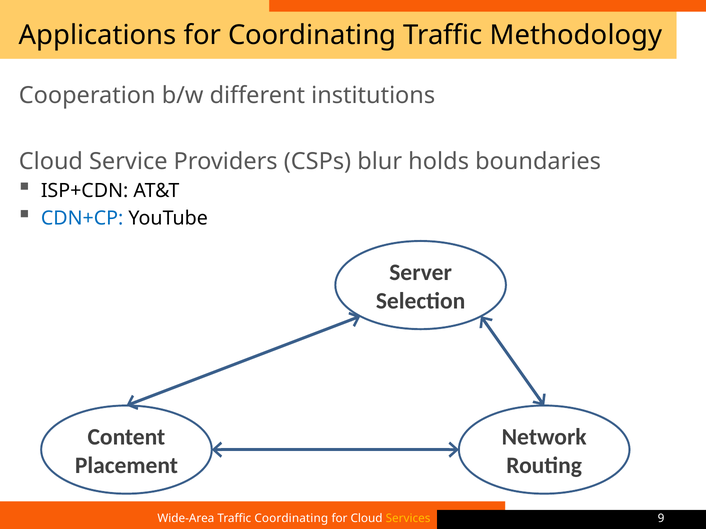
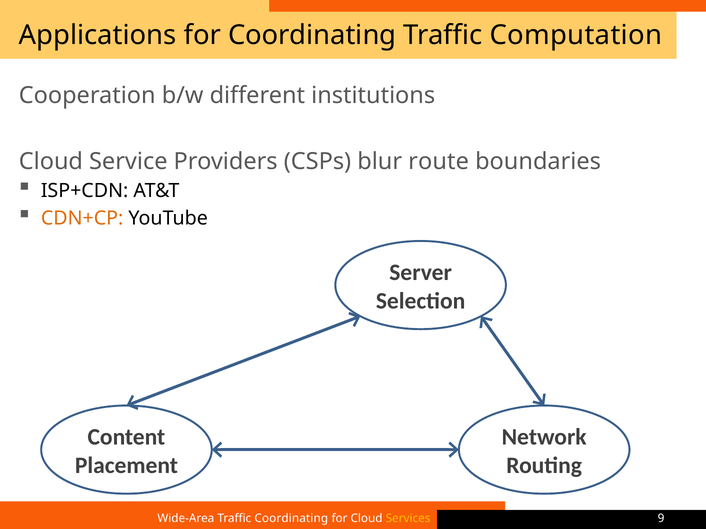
Methodology: Methodology -> Computation (576, 35)
holds: holds -> route (439, 162)
CDN+CP colour: blue -> orange (82, 219)
